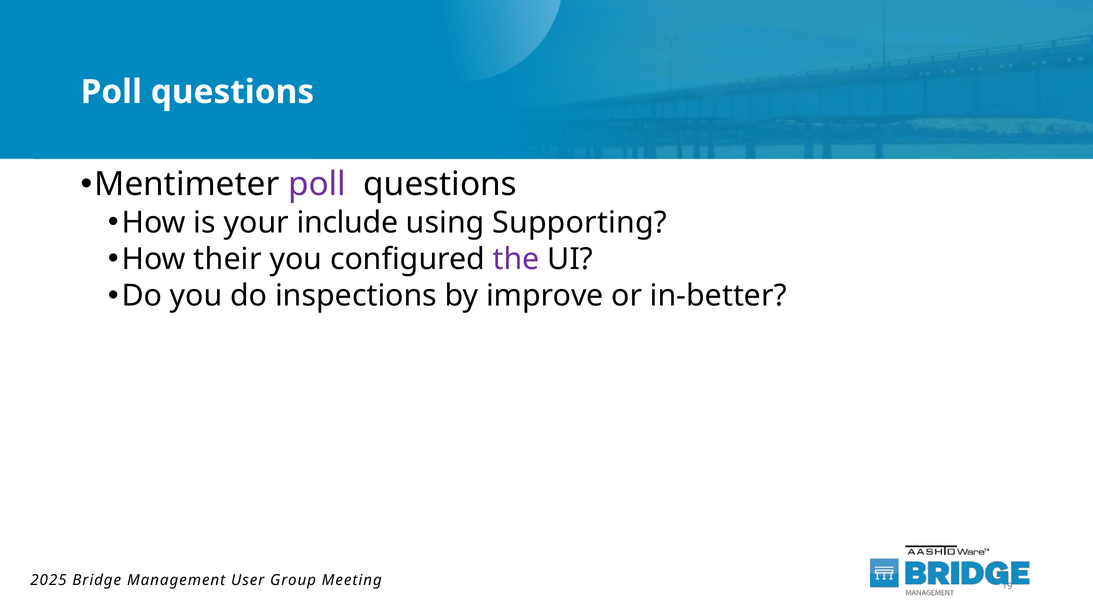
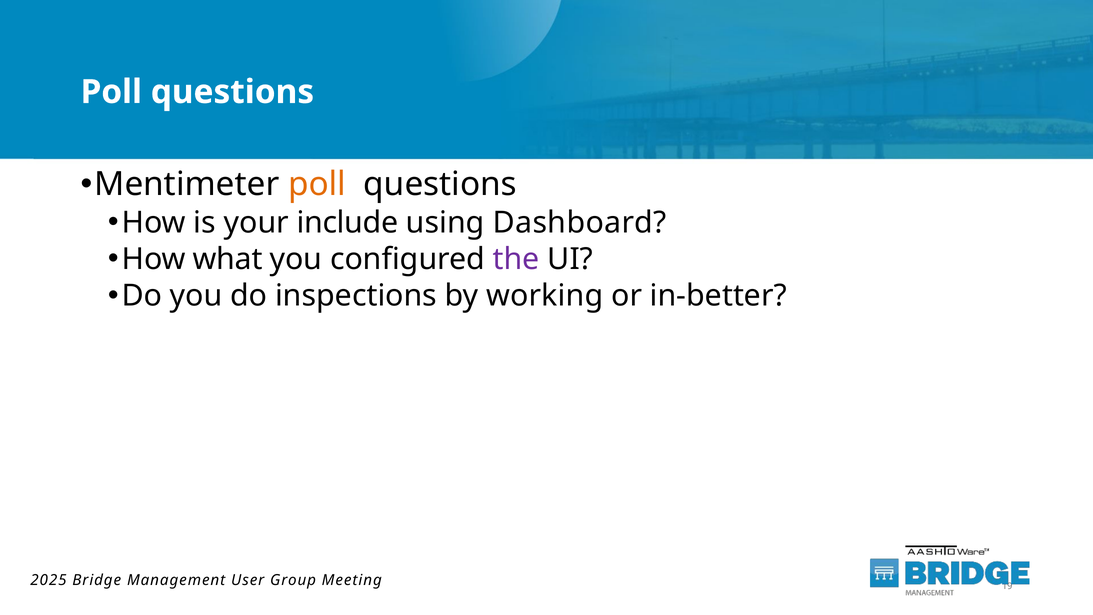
poll colour: purple -> orange (317, 184)
Supporting: Supporting -> Dashboard (580, 222)
their: their -> what (228, 259)
improve: improve -> working (545, 296)
